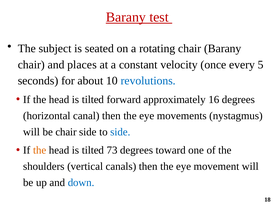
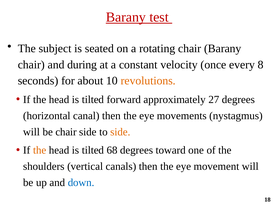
places: places -> during (82, 65)
5: 5 -> 8 (261, 65)
revolutions colour: blue -> orange (148, 81)
16: 16 -> 27 (214, 100)
side colour: blue -> orange (120, 132)
73: 73 -> 68 (112, 151)
